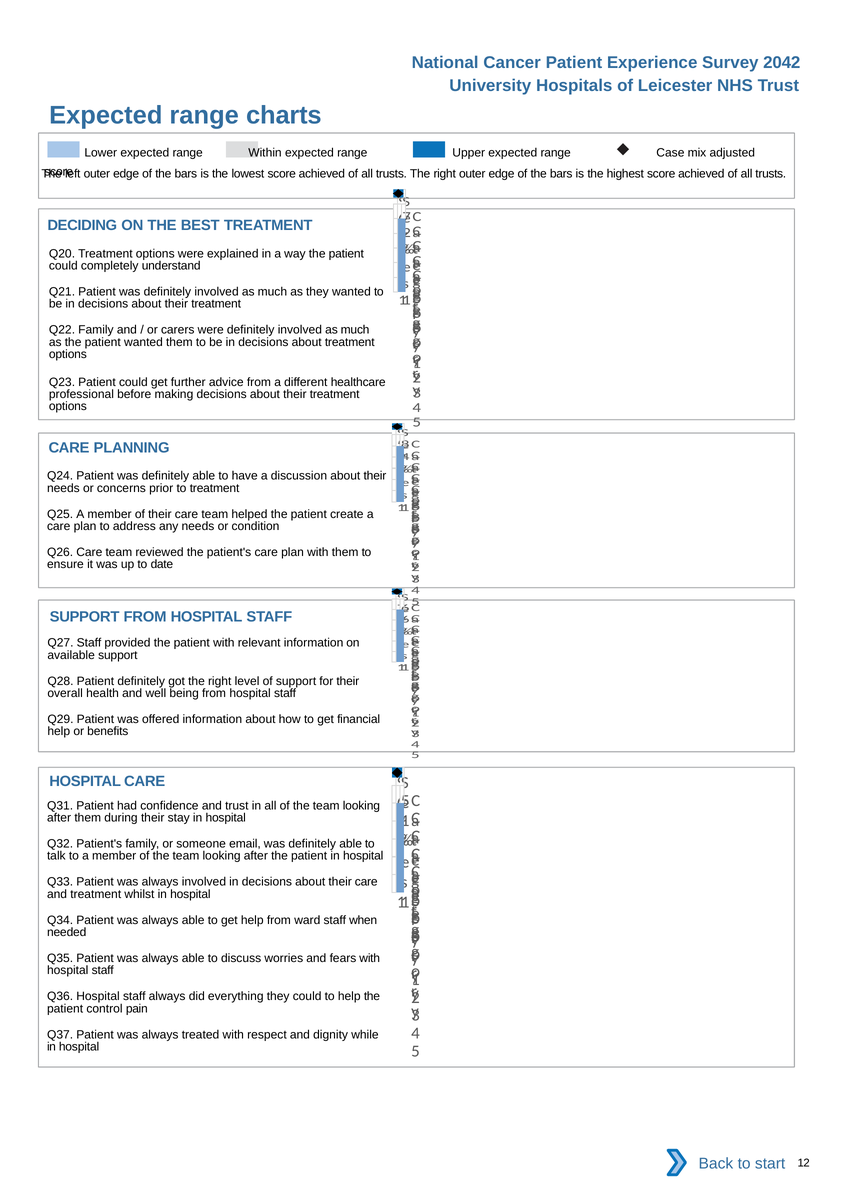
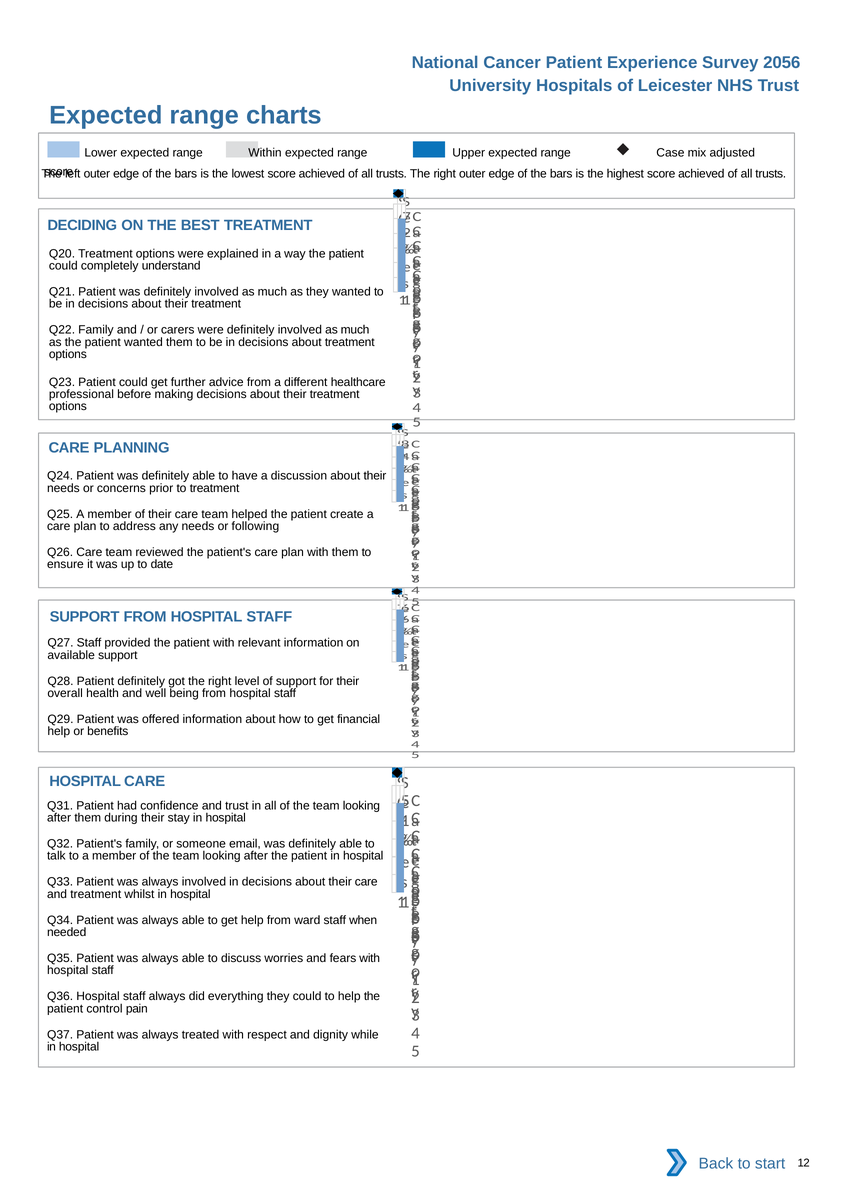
2042: 2042 -> 2056 (782, 63)
condition: condition -> following (255, 526)
